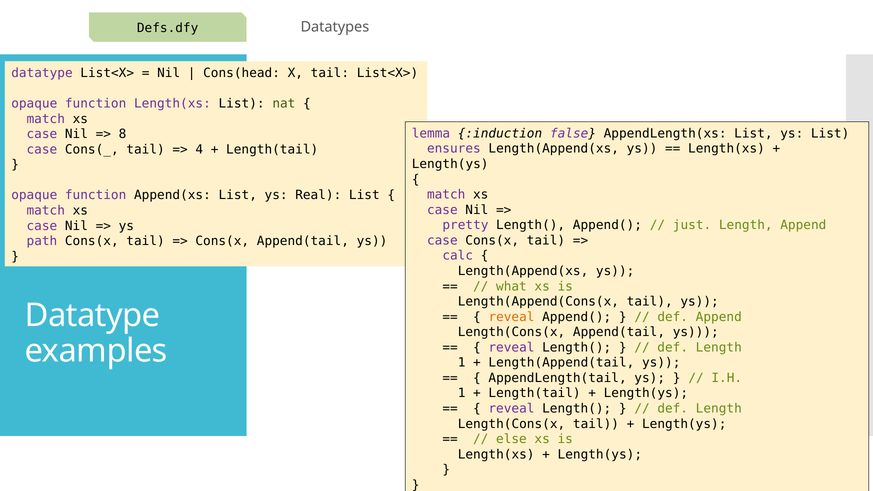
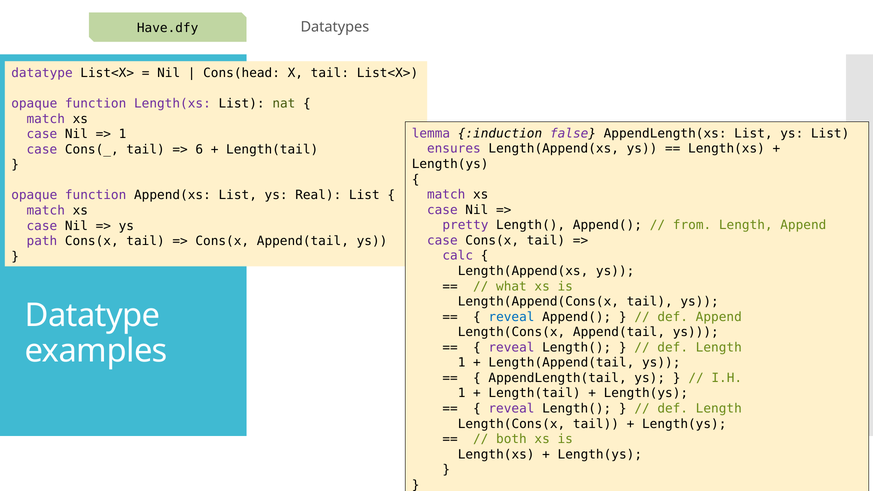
Defs.dfy: Defs.dfy -> Have.dfy (168, 28)
8: 8 -> 1 (122, 134)
4: 4 -> 6 (199, 149)
just: just -> from (692, 225)
reveal colour: orange -> blue (511, 317)
else: else -> both (511, 439)
